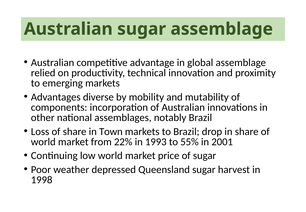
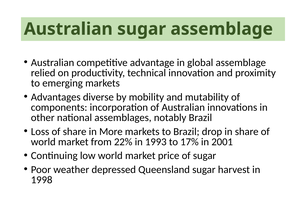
Town: Town -> More (111, 131)
55%: 55% -> 17% (190, 142)
